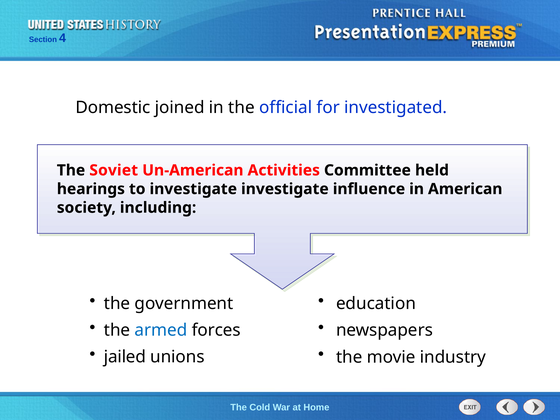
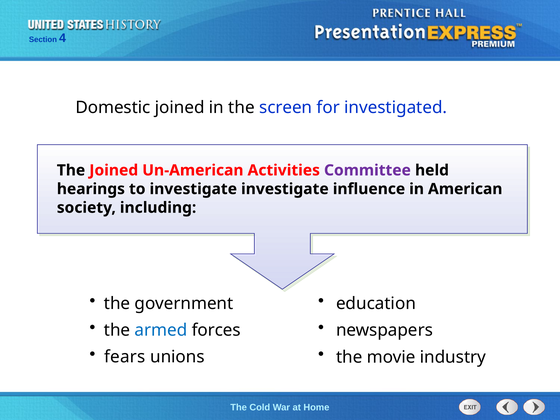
official: official -> screen (286, 108)
The Soviet: Soviet -> Joined (114, 170)
Committee colour: black -> purple (367, 170)
jailed: jailed -> fears (125, 357)
